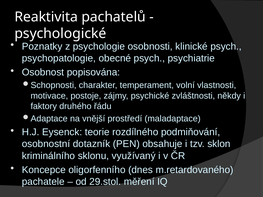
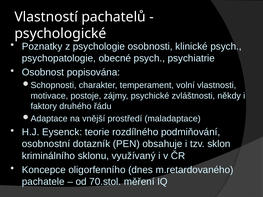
Reaktivita: Reaktivita -> Vlastností (46, 17)
29.stol: 29.stol -> 70.stol (105, 182)
